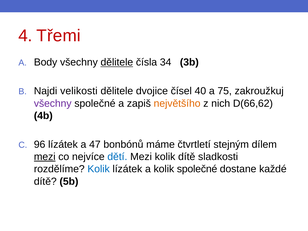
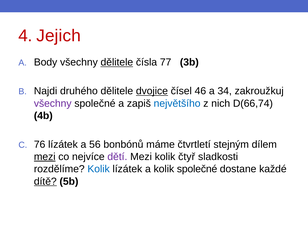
Třemi: Třemi -> Jejich (59, 36)
34: 34 -> 77 (166, 62)
velikosti: velikosti -> druhého (79, 91)
dvojice underline: none -> present (152, 91)
40: 40 -> 46 (200, 91)
75: 75 -> 34 (225, 91)
největšího colour: orange -> blue (177, 103)
D(66,62: D(66,62 -> D(66,74 (253, 103)
96: 96 -> 76 (40, 144)
47: 47 -> 56 (95, 144)
dětí colour: blue -> purple (117, 157)
kolik dítě: dítě -> čtyř (187, 157)
dítě underline: none -> present (45, 181)
